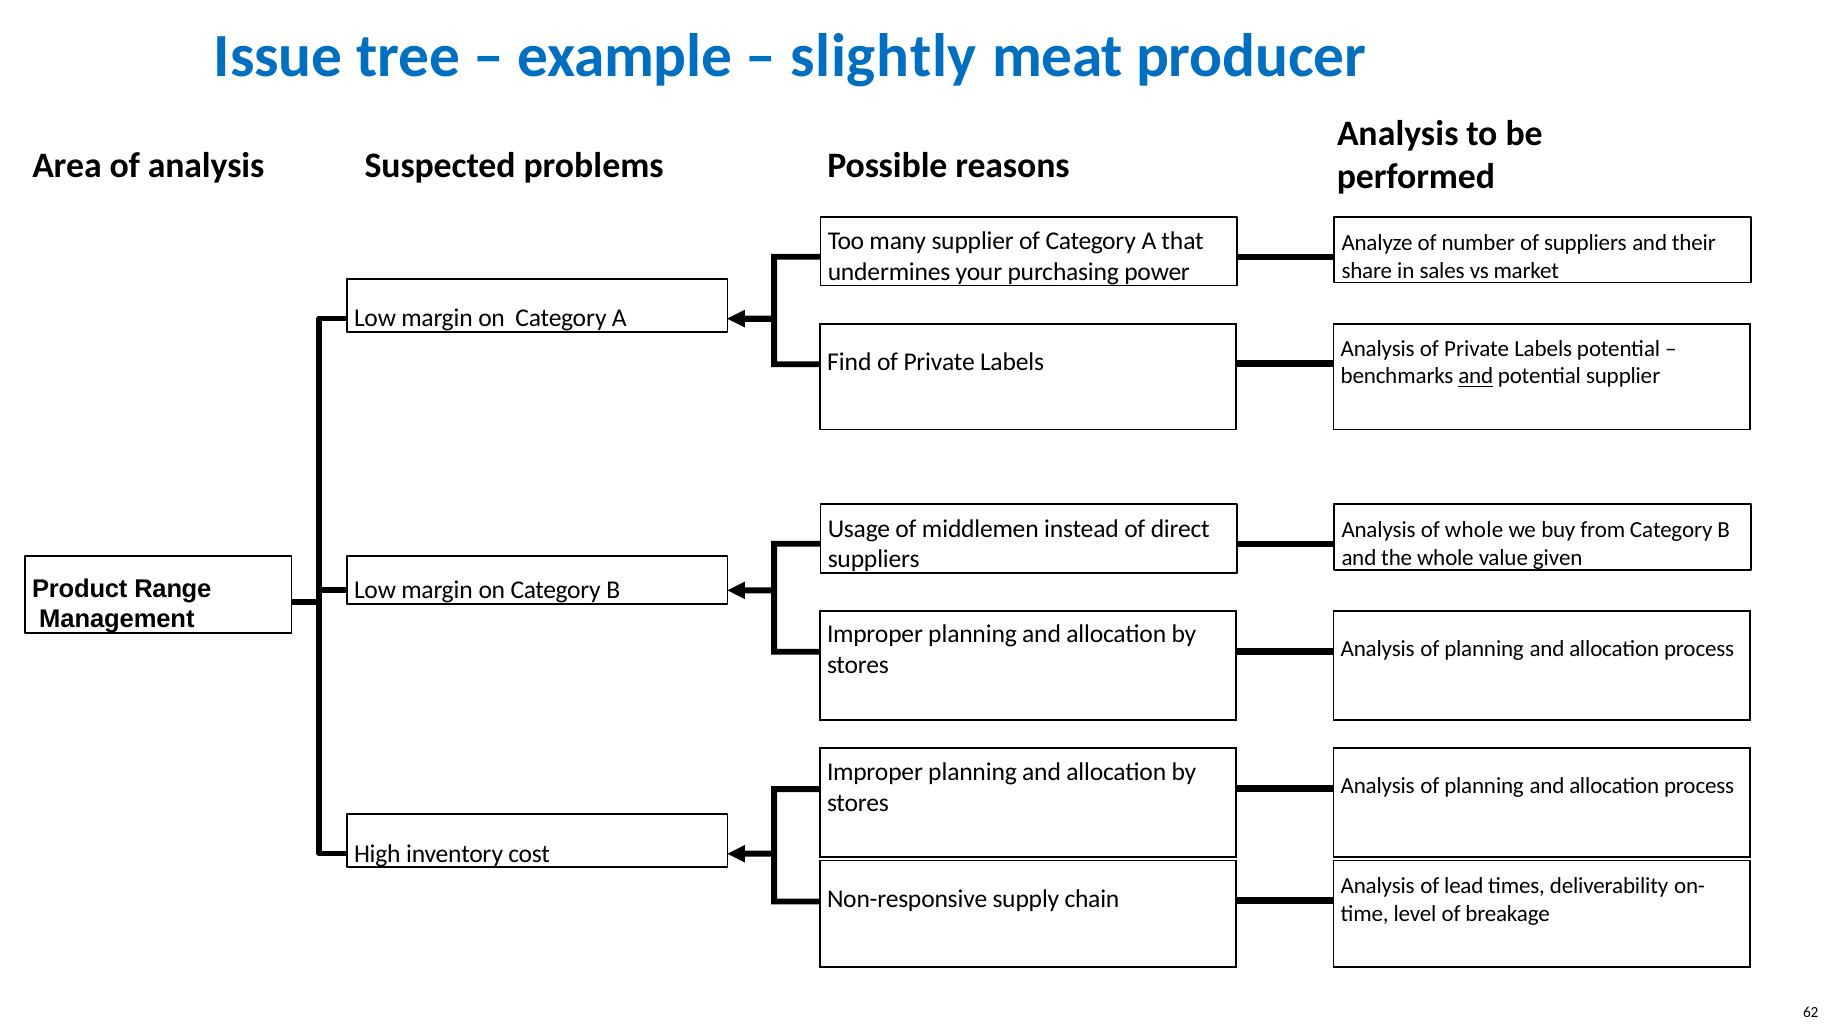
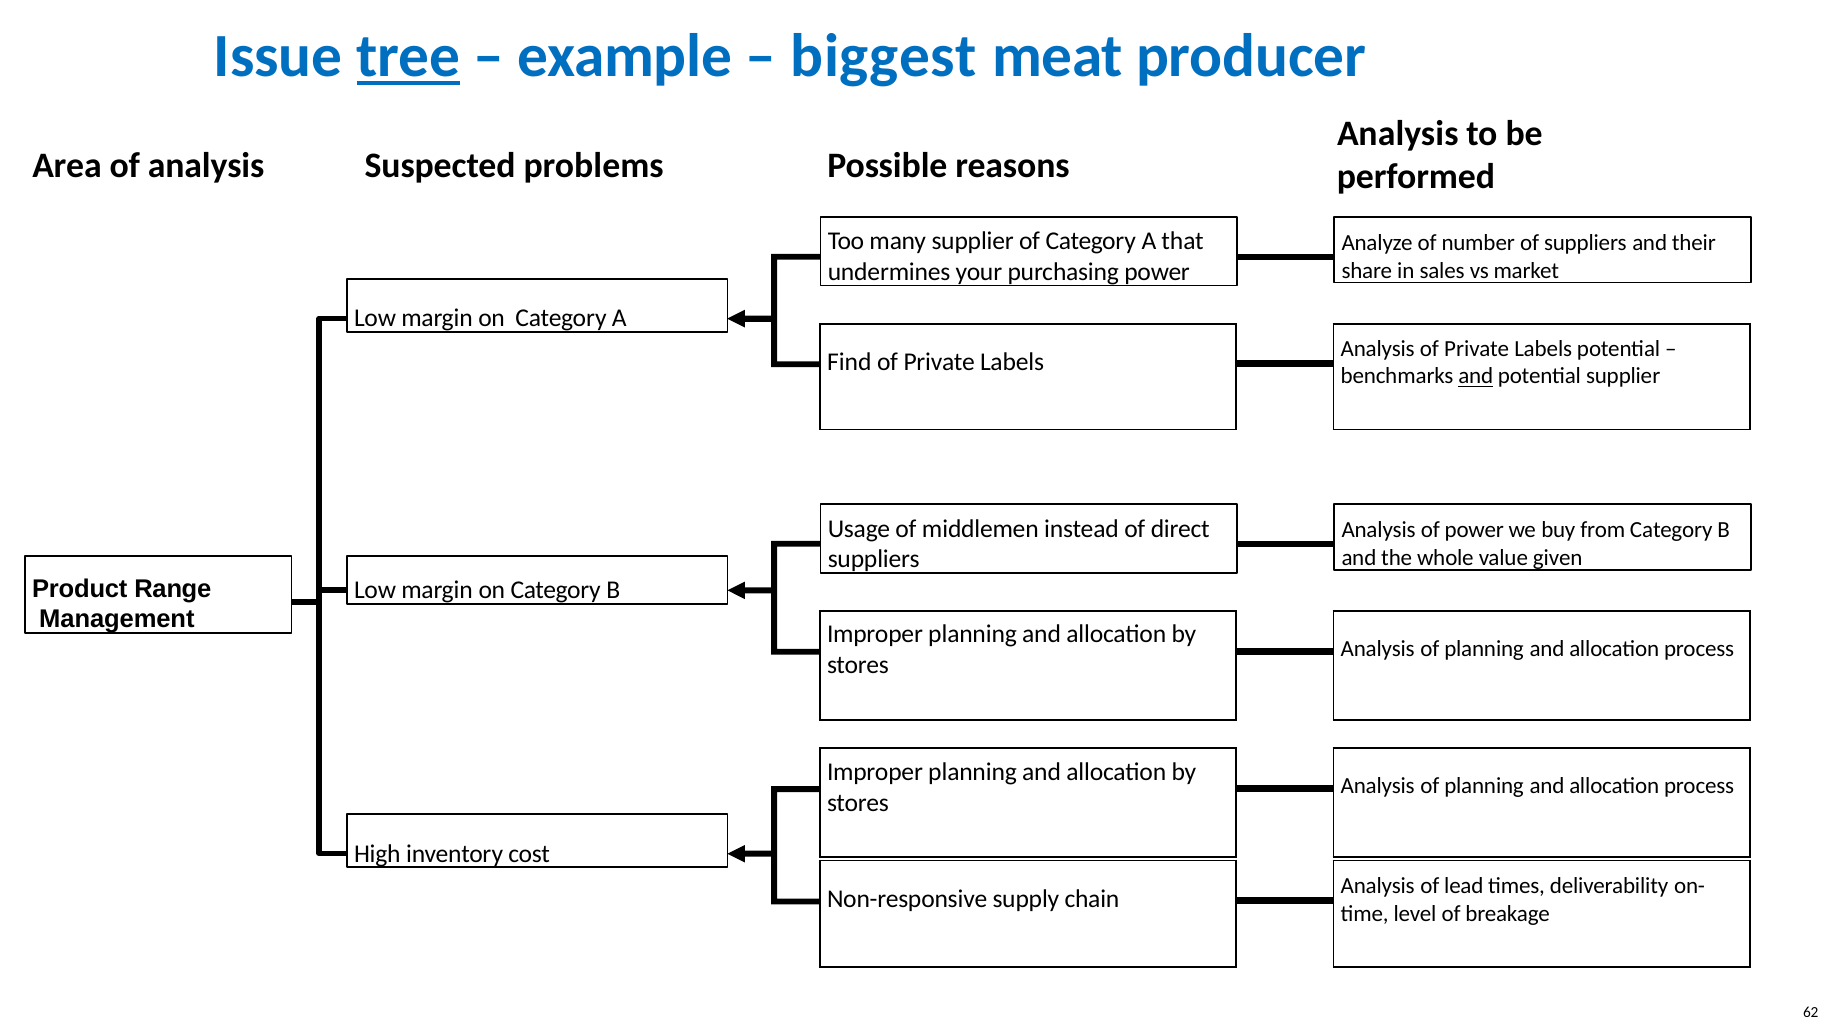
tree underline: none -> present (409, 57)
slightly: slightly -> biggest (884, 57)
of whole: whole -> power (1474, 530)
